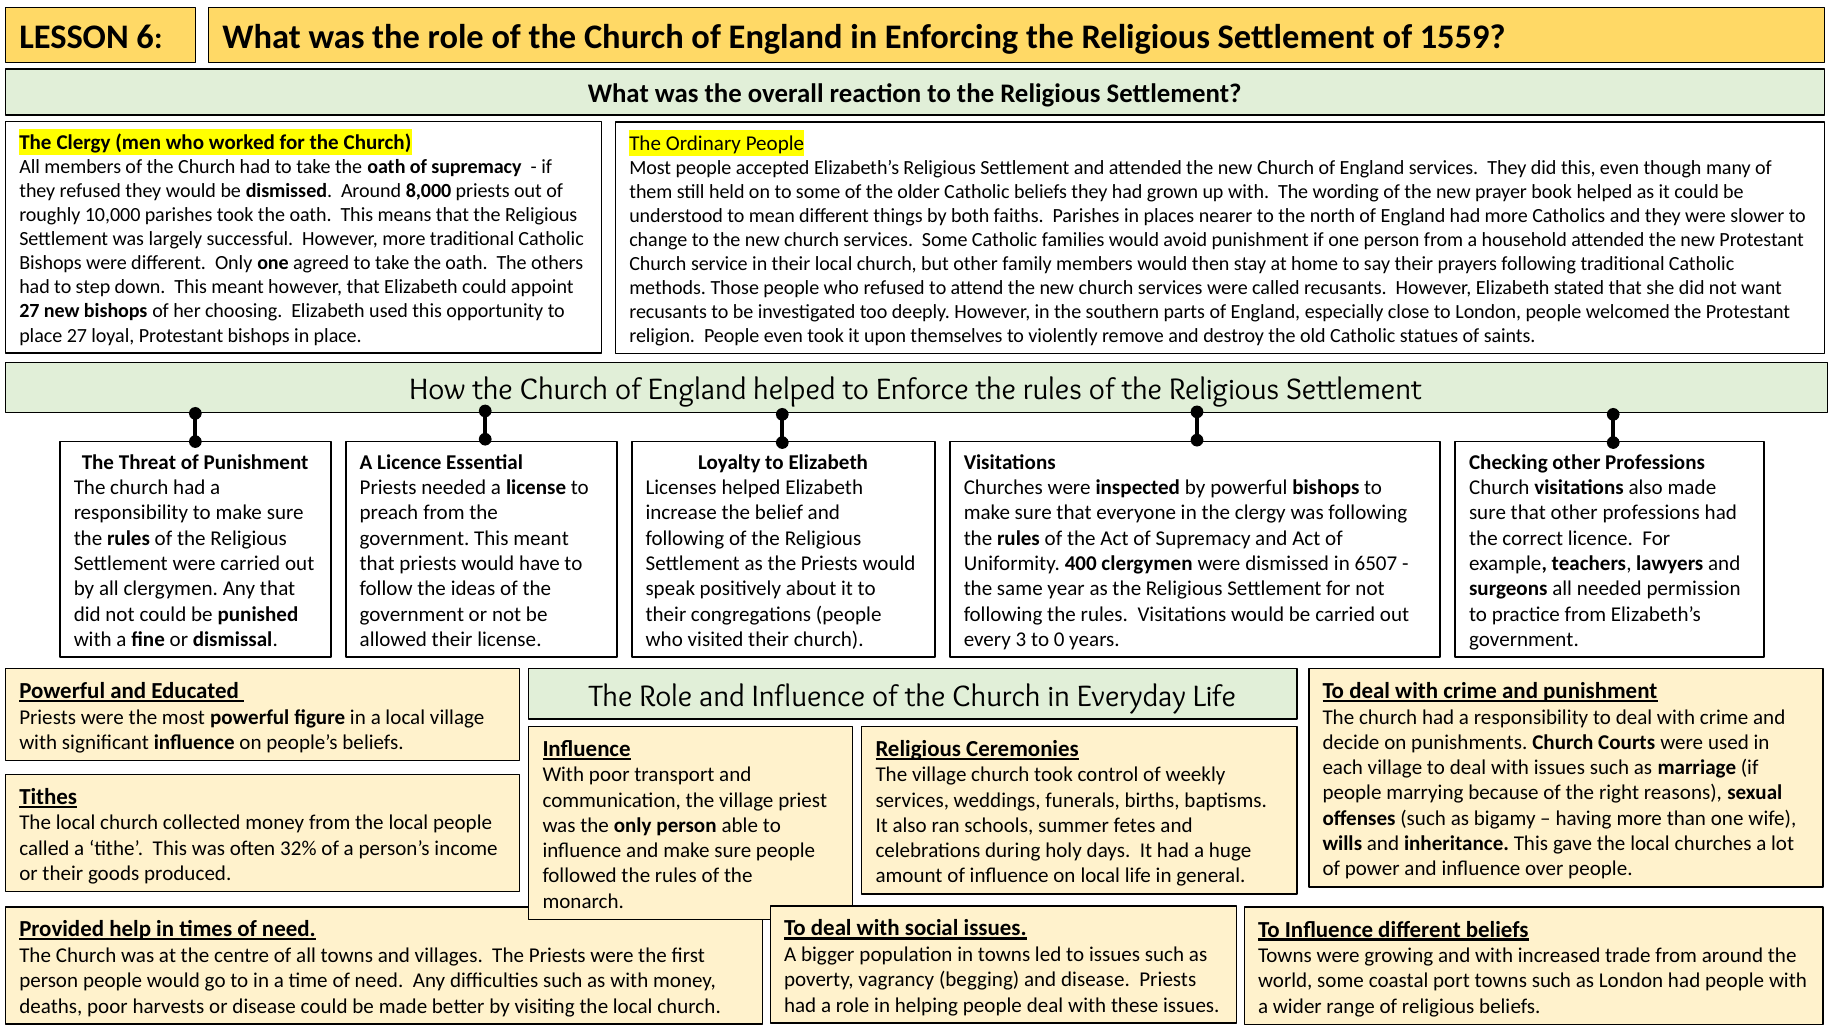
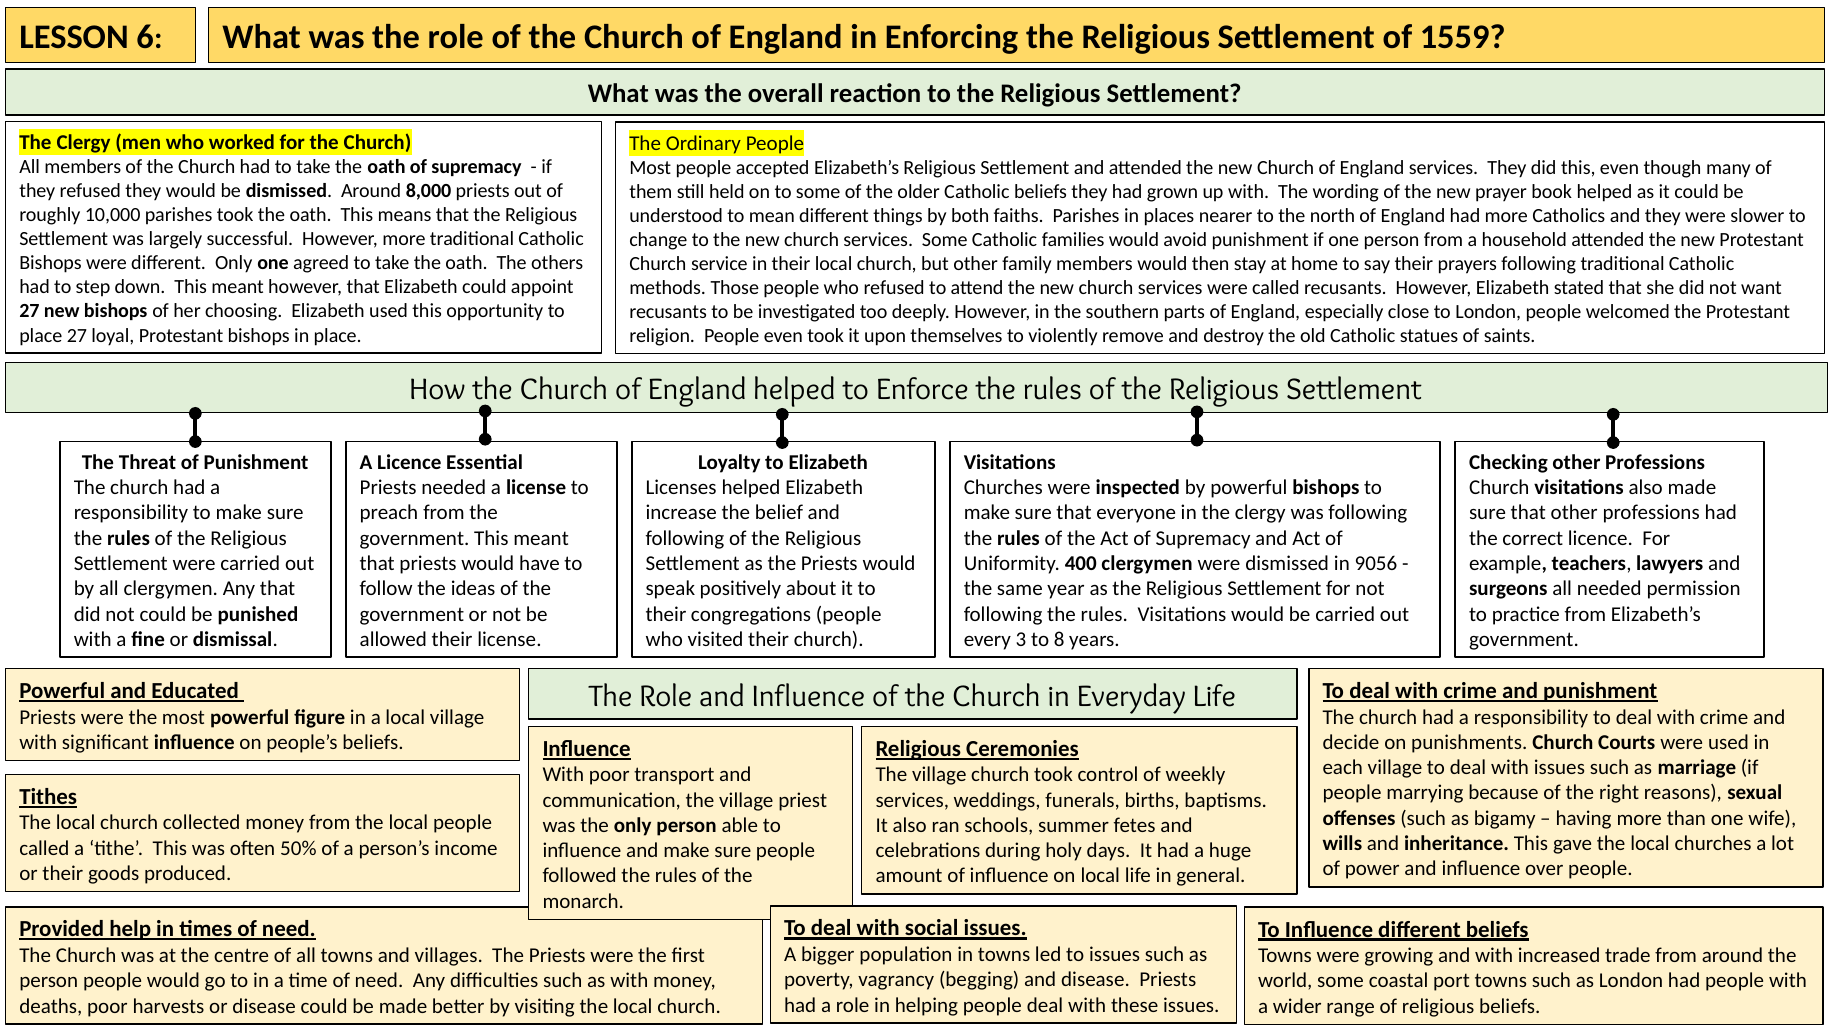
6507: 6507 -> 9056 (1376, 564)
0: 0 -> 8 (1059, 640)
32%: 32% -> 50% (298, 849)
